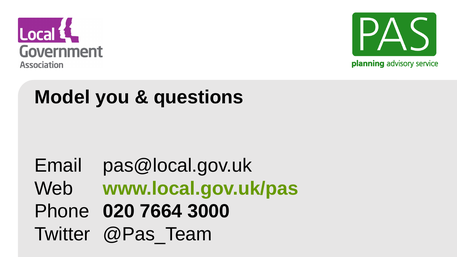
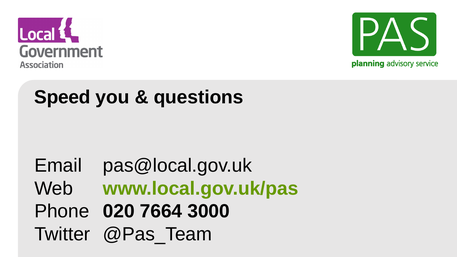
Model: Model -> Speed (62, 97)
